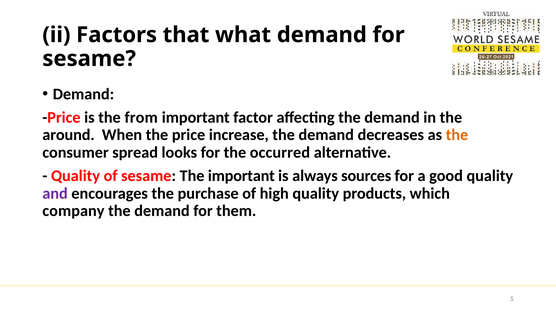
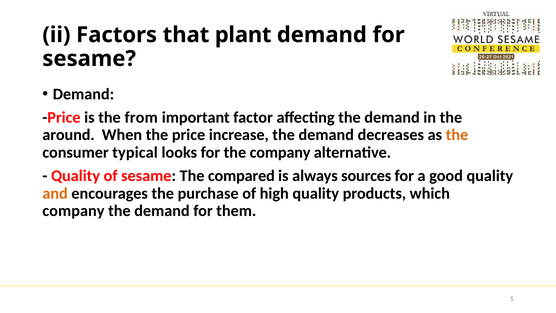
what: what -> plant (243, 35)
spread: spread -> typical (135, 152)
the occurred: occurred -> company (280, 152)
The important: important -> compared (241, 176)
and colour: purple -> orange (55, 193)
